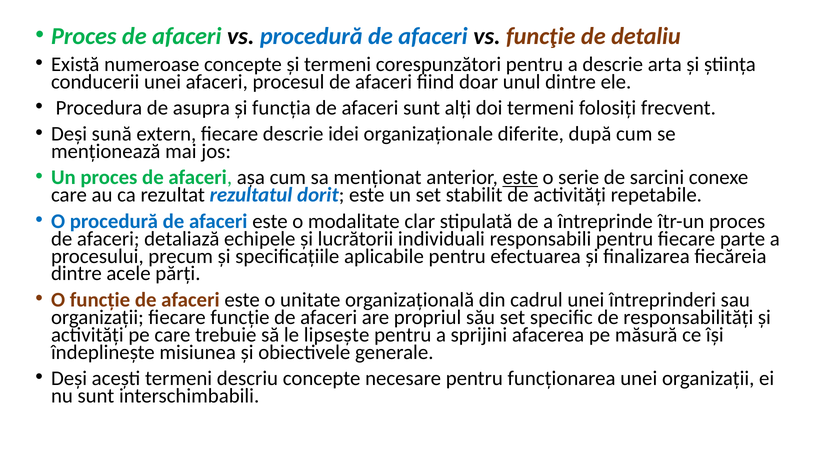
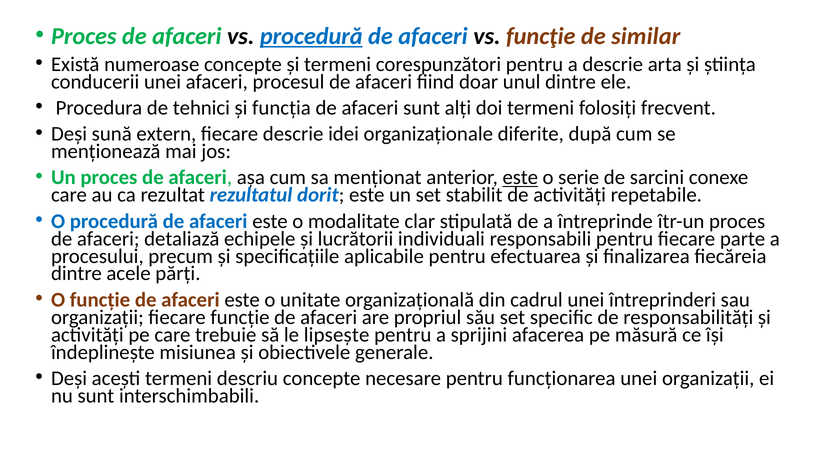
procedură underline: none -> present (311, 36)
detaliu: detaliu -> similar (646, 36)
asupra: asupra -> tehnici (201, 108)
